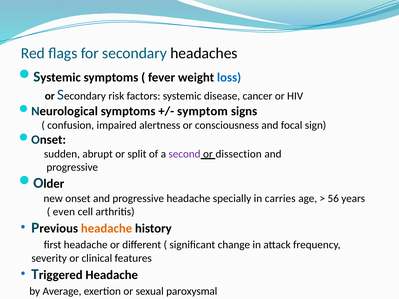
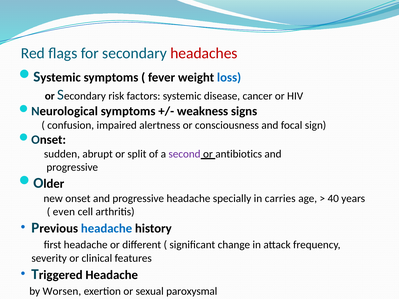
headaches colour: black -> red (204, 53)
symptom: symptom -> weakness (203, 111)
dissection: dissection -> antibiotics (239, 154)
56: 56 -> 40 (333, 199)
headache colour: orange -> blue (107, 229)
Average: Average -> Worsen (62, 291)
